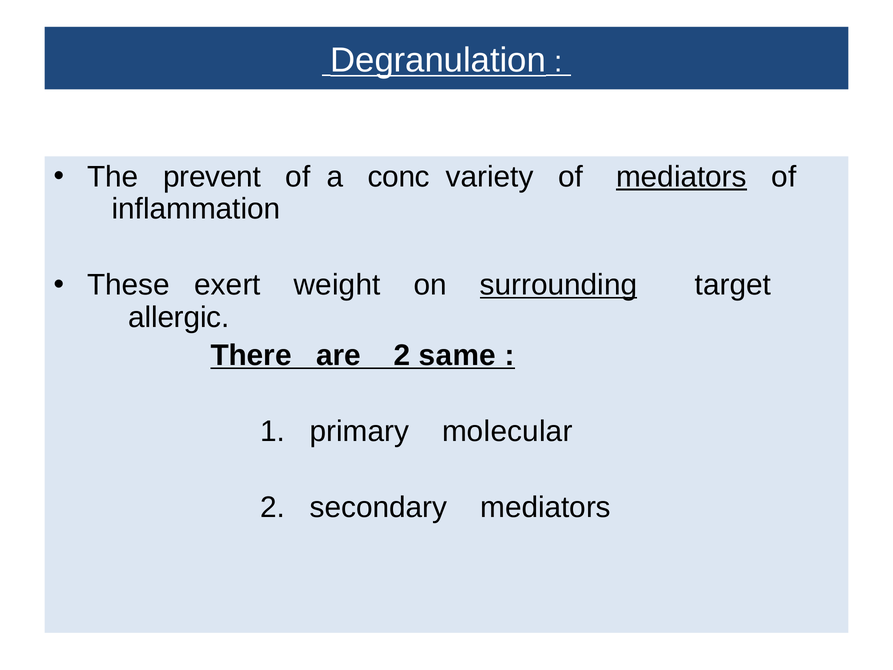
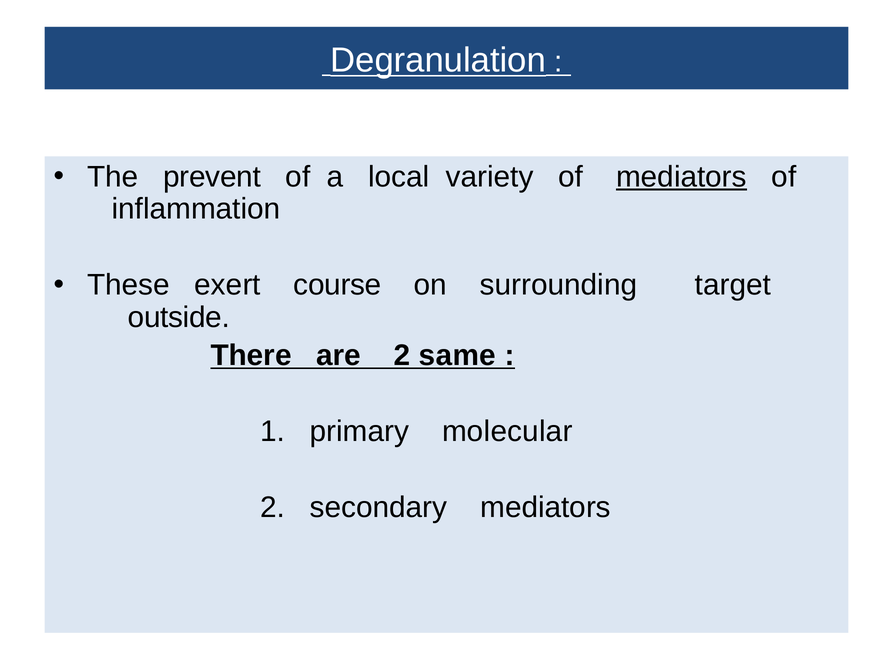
conc: conc -> local (399, 177)
weight: weight -> course (337, 285)
surrounding underline: present -> none (559, 285)
allergic: allergic -> outside (179, 317)
